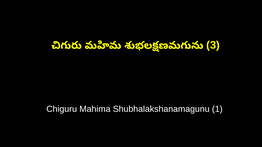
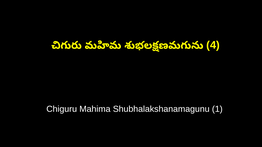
3: 3 -> 4 (213, 45)
